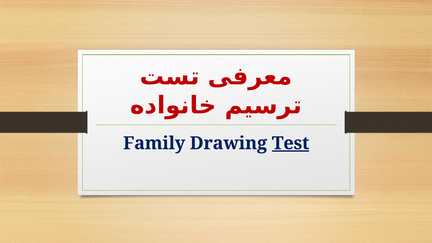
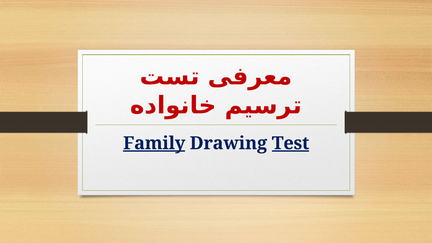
Family underline: none -> present (154, 143)
